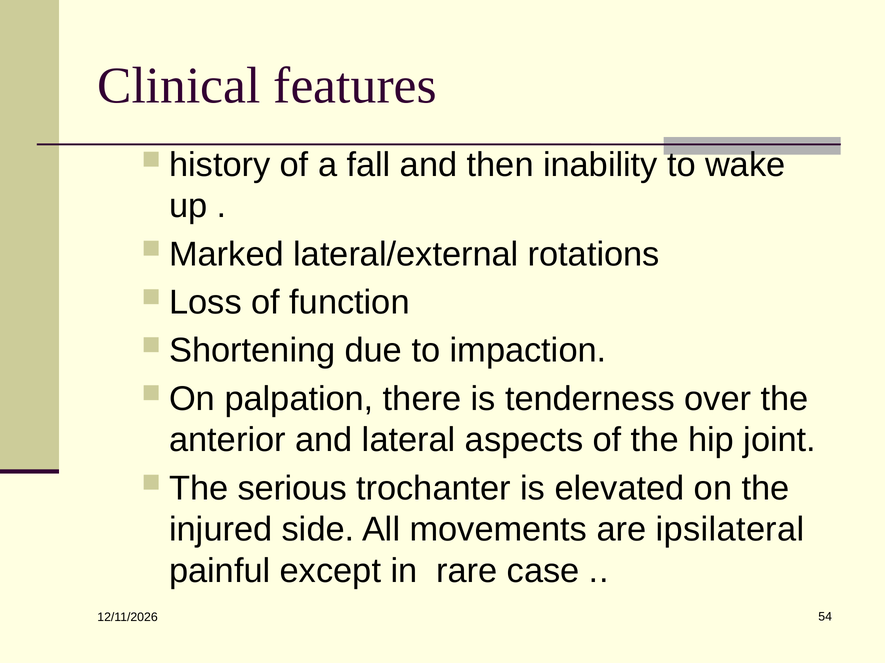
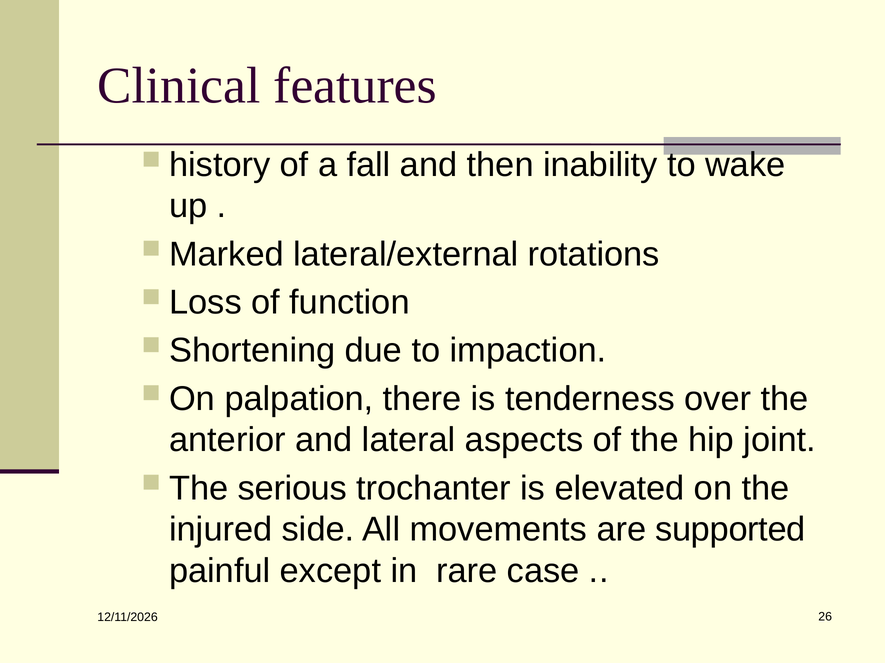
ipsilateral: ipsilateral -> supported (730, 530)
54: 54 -> 26 (825, 617)
